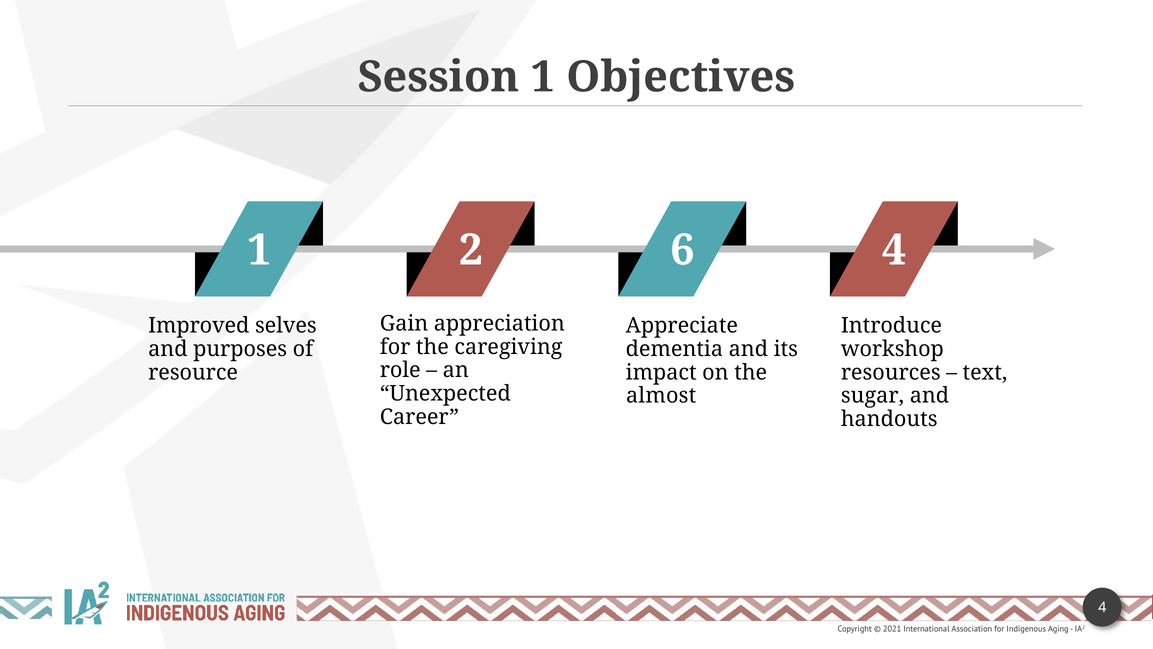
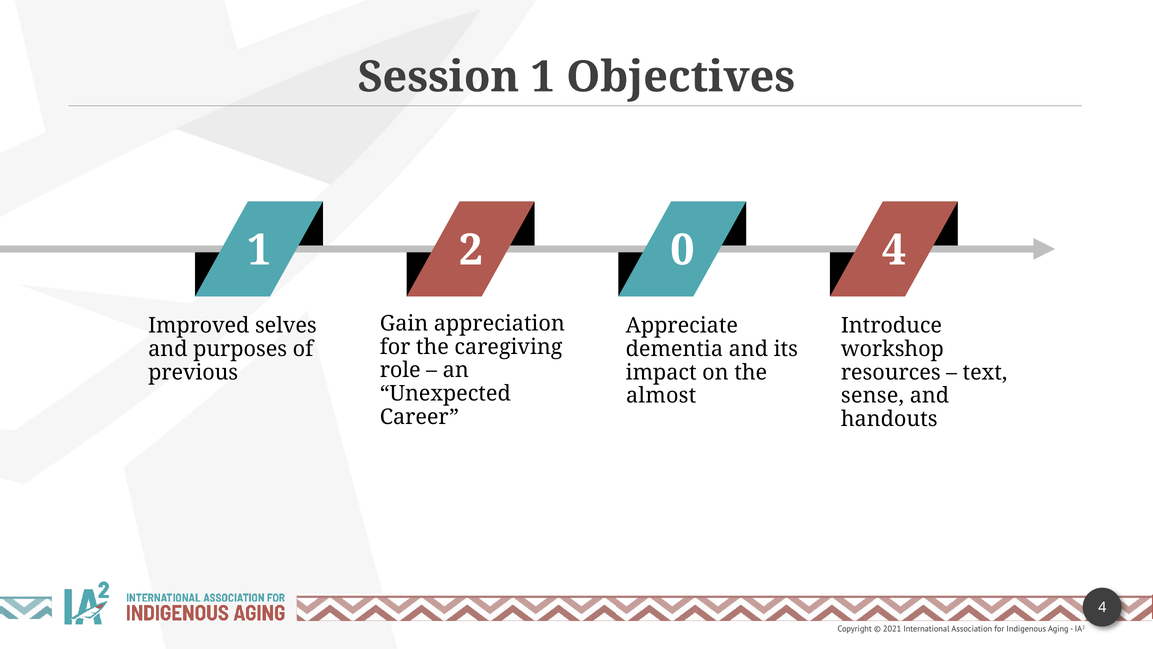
6: 6 -> 0 (682, 250)
resource: resource -> previous (193, 372)
sugar: sugar -> sense (872, 396)
